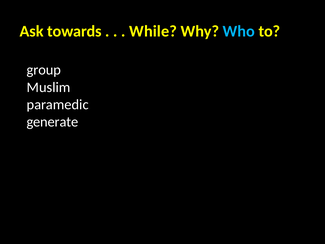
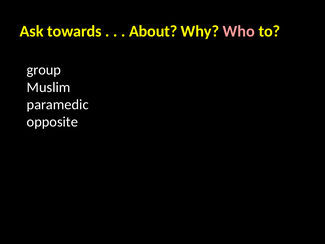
While: While -> About (153, 31)
Who colour: light blue -> pink (239, 31)
generate: generate -> opposite (52, 122)
